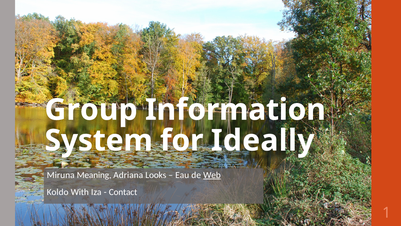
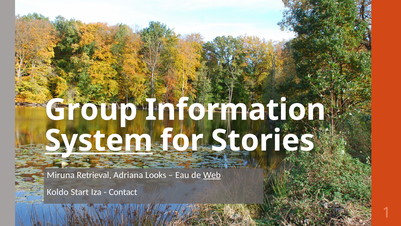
System underline: none -> present (99, 140)
Ideally: Ideally -> Stories (263, 140)
Meaning: Meaning -> Retrieval (94, 175)
With: With -> Start (80, 192)
